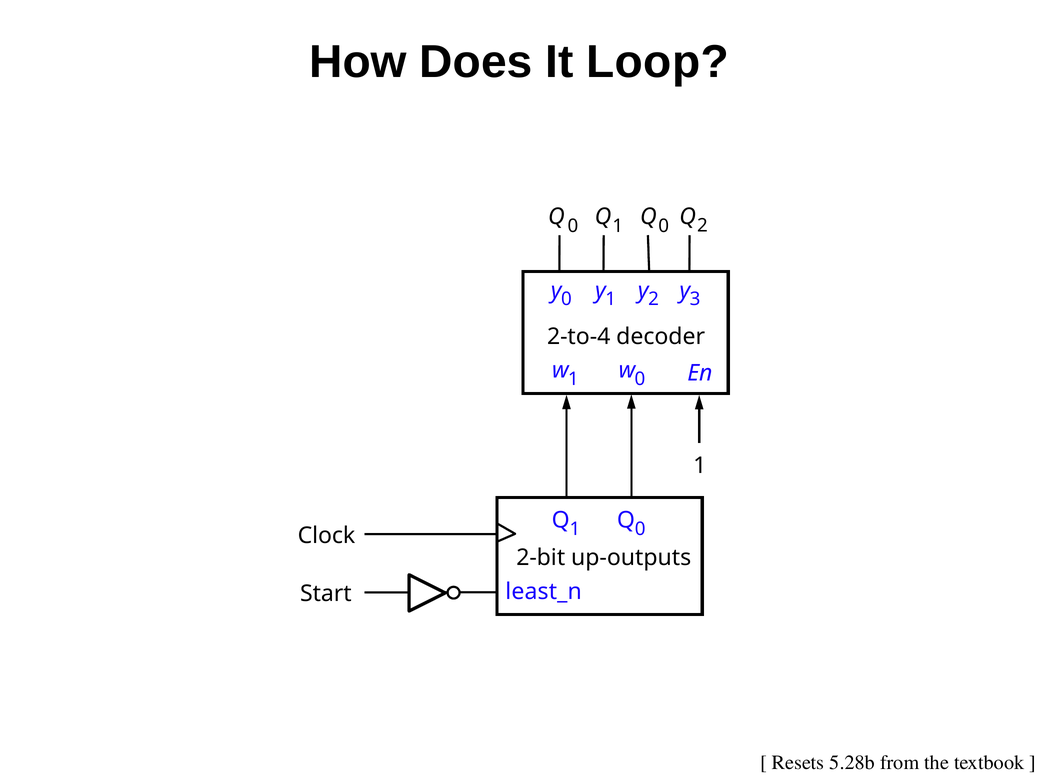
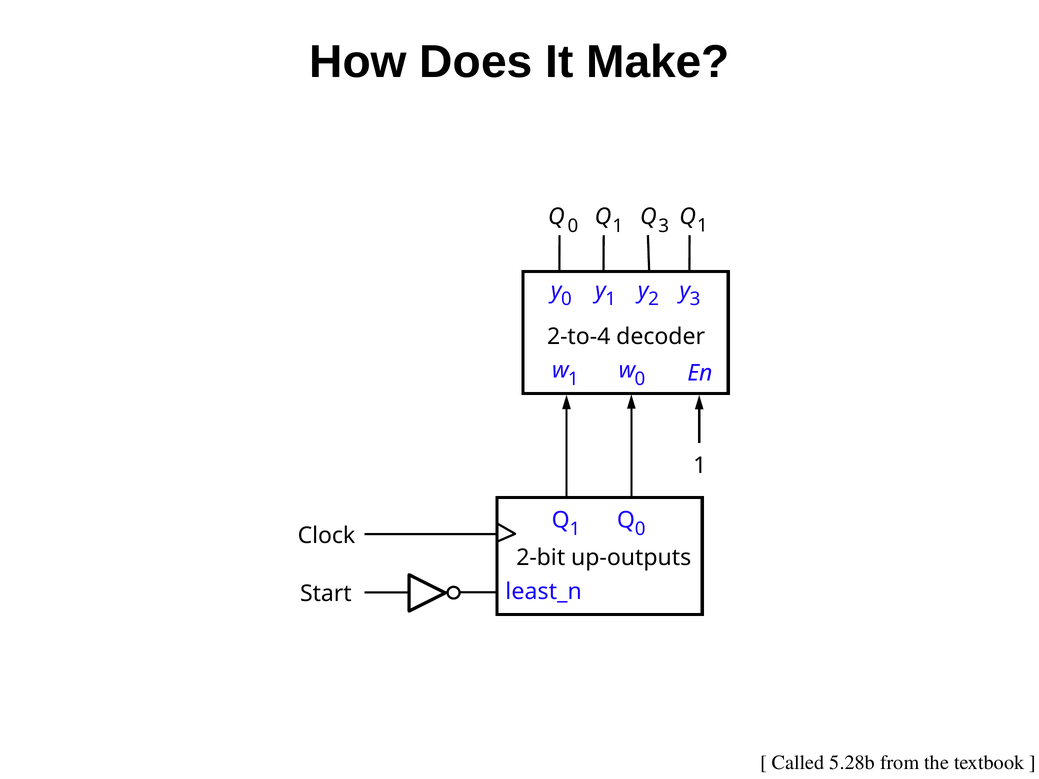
Loop: Loop -> Make (658, 62)
0: 0 -> 3 (664, 226)
2: 2 -> 1 (702, 226)
Resets: Resets -> Called (798, 763)
